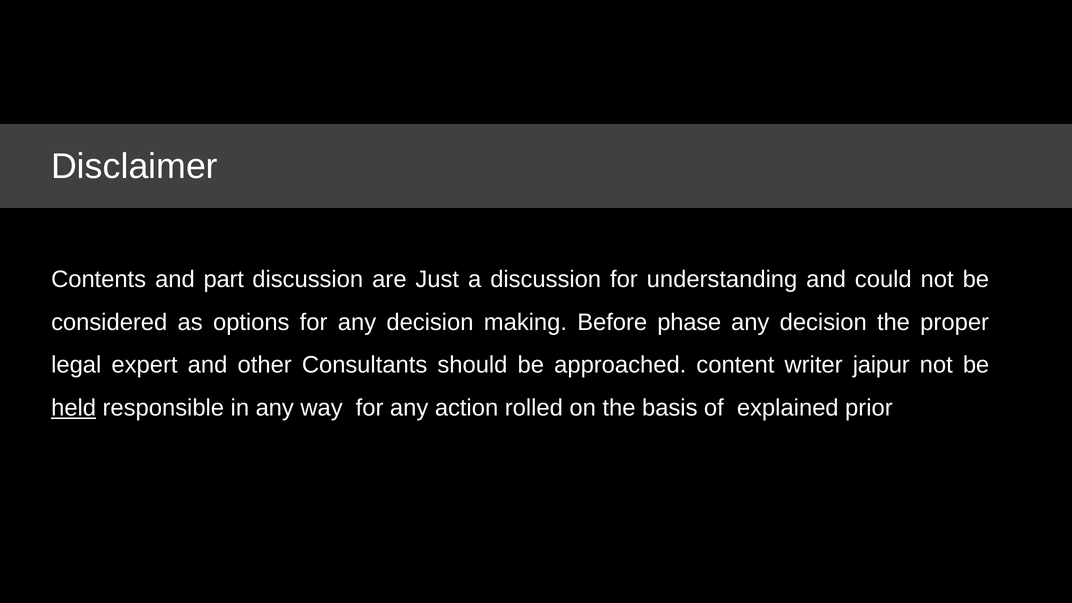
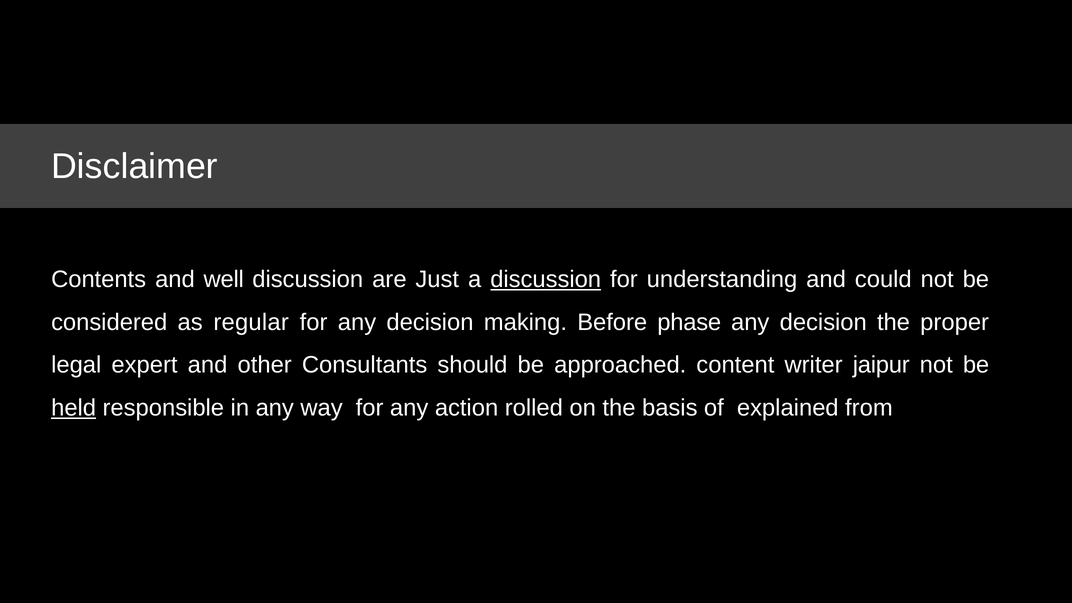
part: part -> well (224, 279)
discussion underline: none -> present (546, 279)
options: options -> regular (251, 322)
prior: prior -> from (869, 408)
